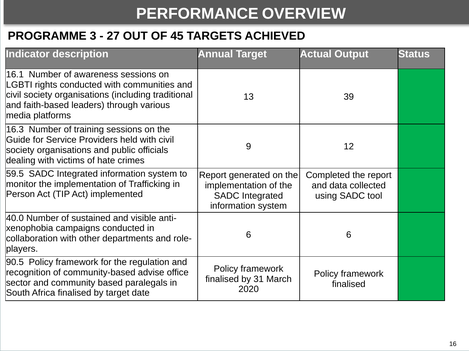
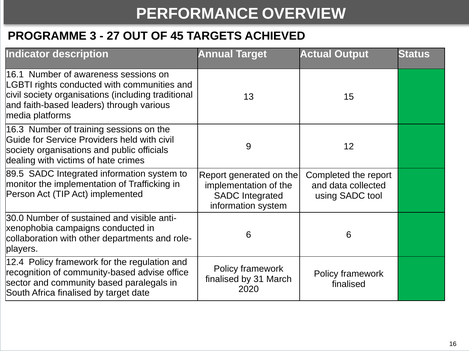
39: 39 -> 15 (349, 97)
59.5: 59.5 -> 89.5 (15, 174)
40.0: 40.0 -> 30.0 (15, 219)
90.5: 90.5 -> 12.4 (15, 263)
